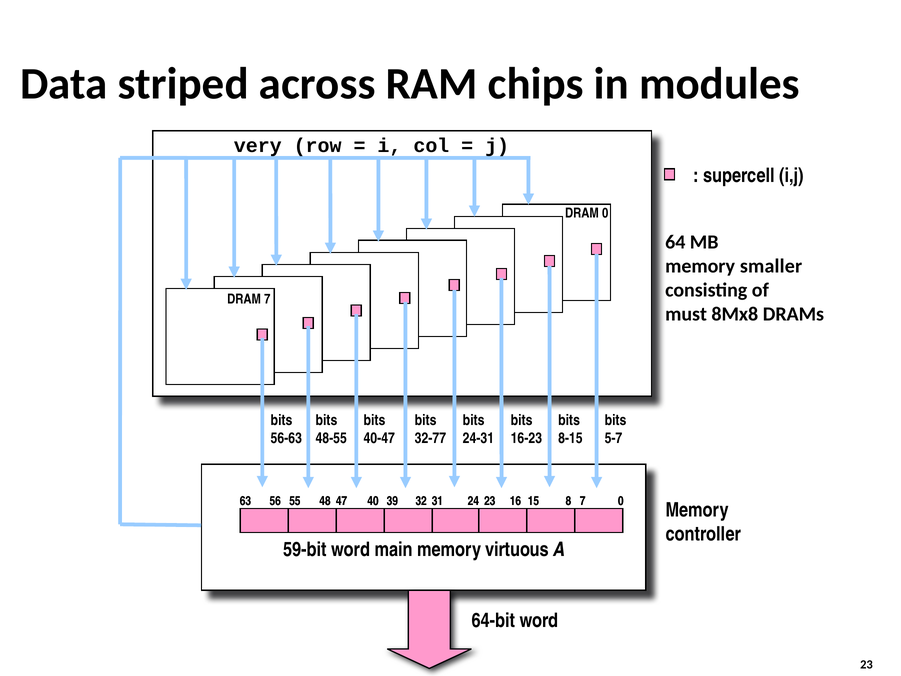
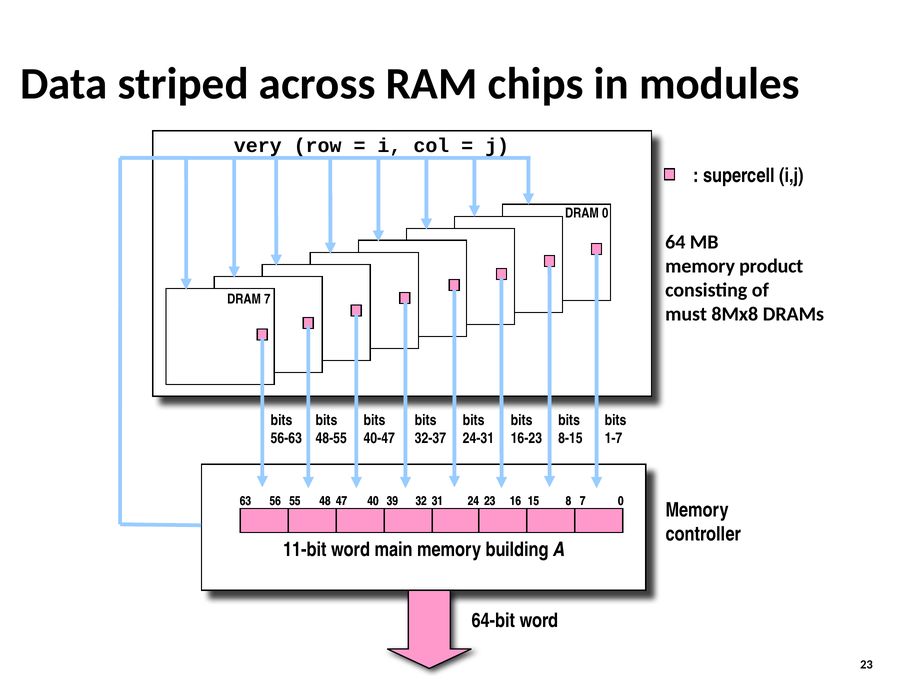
smaller: smaller -> product (771, 266)
32-77: 32-77 -> 32-37 (430, 438)
5-7: 5-7 -> 1-7 (613, 438)
59-bit: 59-bit -> 11-bit (305, 549)
virtuous: virtuous -> building (517, 549)
